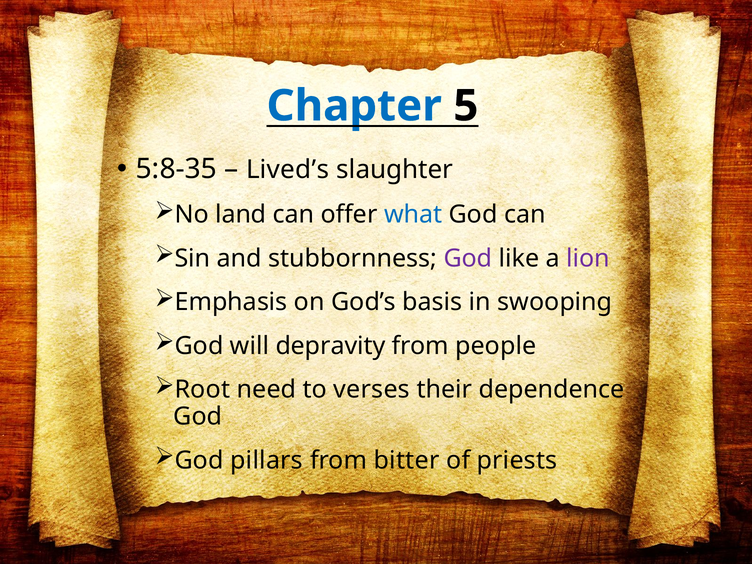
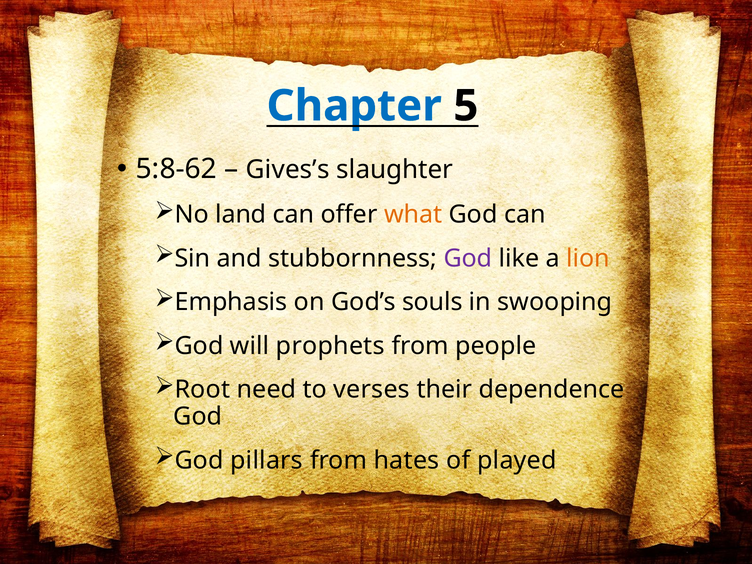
5:8-35: 5:8-35 -> 5:8-62 (176, 169)
Lived’s: Lived’s -> Gives’s (288, 170)
what colour: blue -> orange (413, 214)
lion colour: purple -> orange (588, 258)
basis: basis -> souls (432, 302)
depravity: depravity -> prophets (330, 346)
bitter: bitter -> hates (407, 460)
priests: priests -> played (517, 460)
